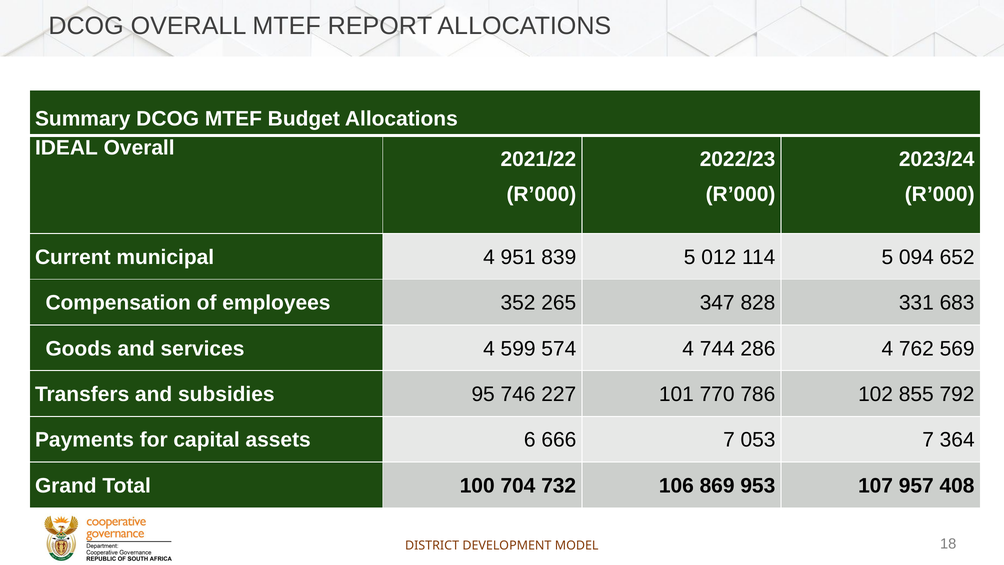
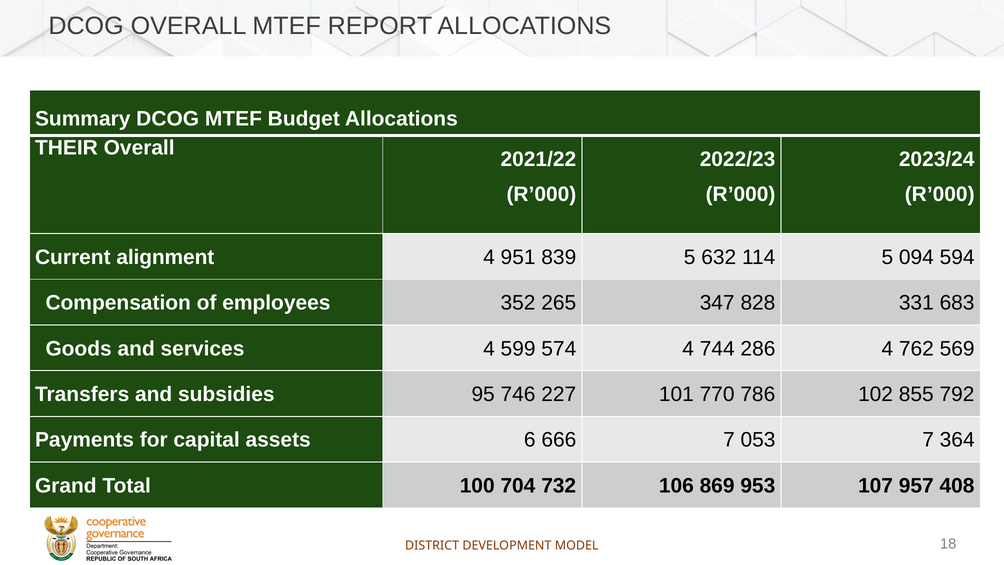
IDEAL: IDEAL -> THEIR (66, 148)
municipal: municipal -> alignment (165, 257)
012: 012 -> 632 (719, 257)
652: 652 -> 594 (957, 257)
